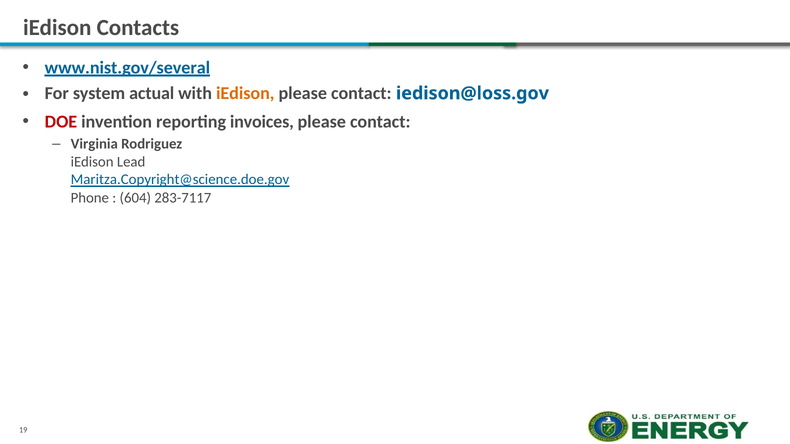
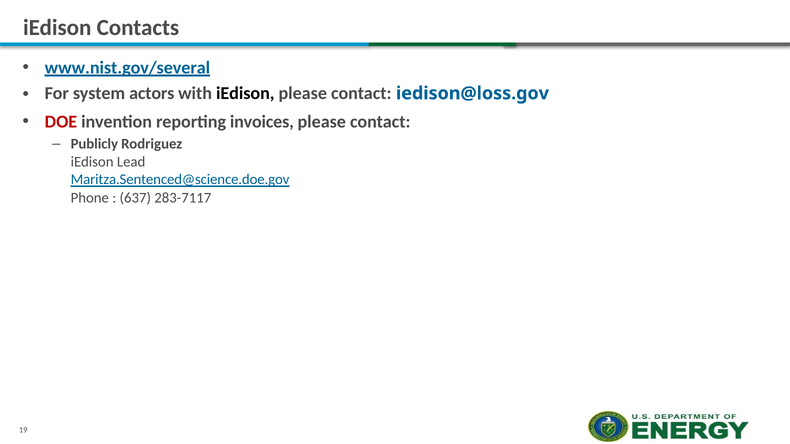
actual: actual -> actors (152, 93)
iEdison colour: orange -> black (245, 93)
Virginia: Virginia -> Publicly (94, 144)
Maritza.Copyright@science.doe.gov: Maritza.Copyright@science.doe.gov -> Maritza.Sentenced@science.doe.gov (180, 180)
604: 604 -> 637 (135, 198)
